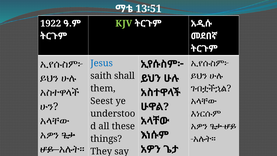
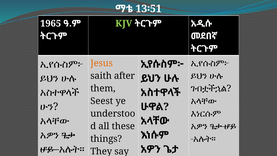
1922: 1922 -> 1965 (51, 23)
Jesus colour: blue -> orange (102, 63)
shall: shall -> after (124, 76)
